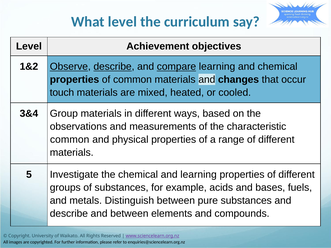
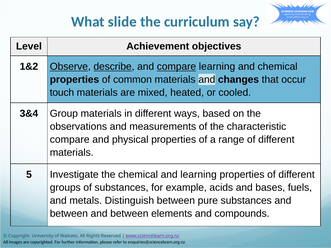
What level: level -> slide (122, 22)
common: common -> compare (70, 140)
describe: describe -> between (69, 214)
